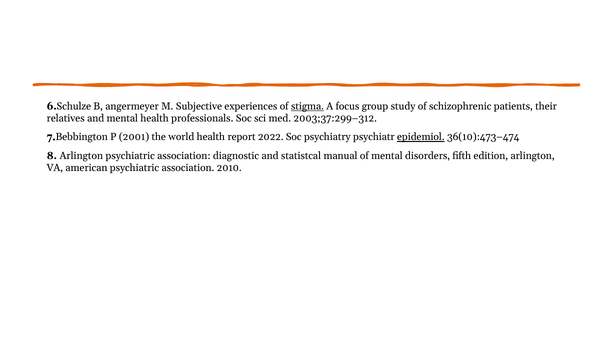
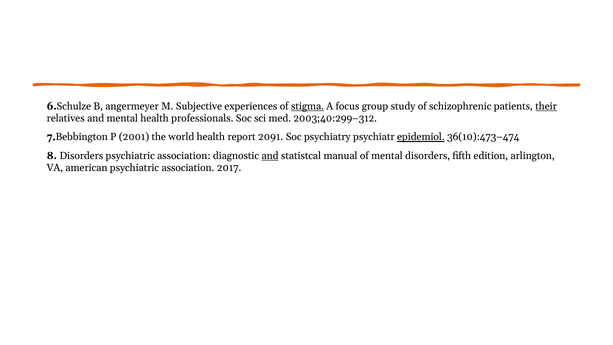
their underline: none -> present (546, 106)
2003;37:299–312: 2003;37:299–312 -> 2003;40:299–312 (335, 118)
2022: 2022 -> 2091 (271, 137)
8 Arlington: Arlington -> Disorders (81, 156)
and underline: none -> present (270, 156)
2010: 2010 -> 2017 (229, 168)
